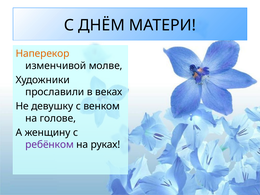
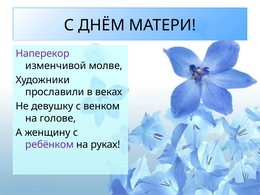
Наперекор colour: orange -> purple (42, 54)
